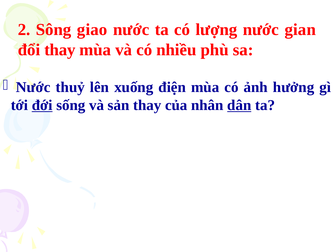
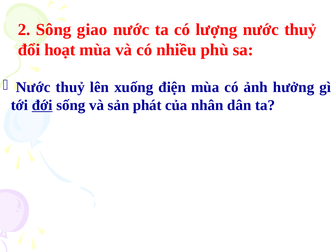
lượng nước gian: gian -> thuỷ (300, 30)
đổi thay: thay -> hoạt (60, 50)
sản thay: thay -> phát (147, 105)
dân underline: present -> none (239, 105)
